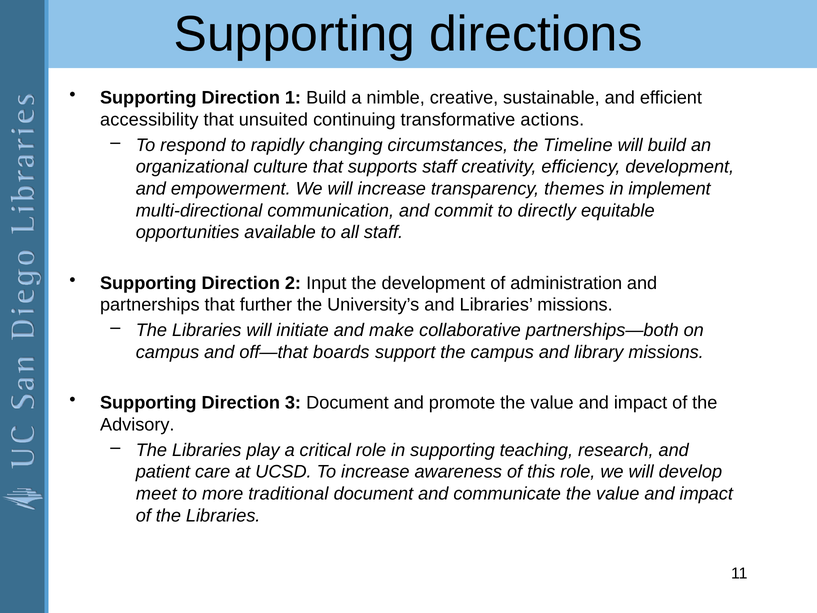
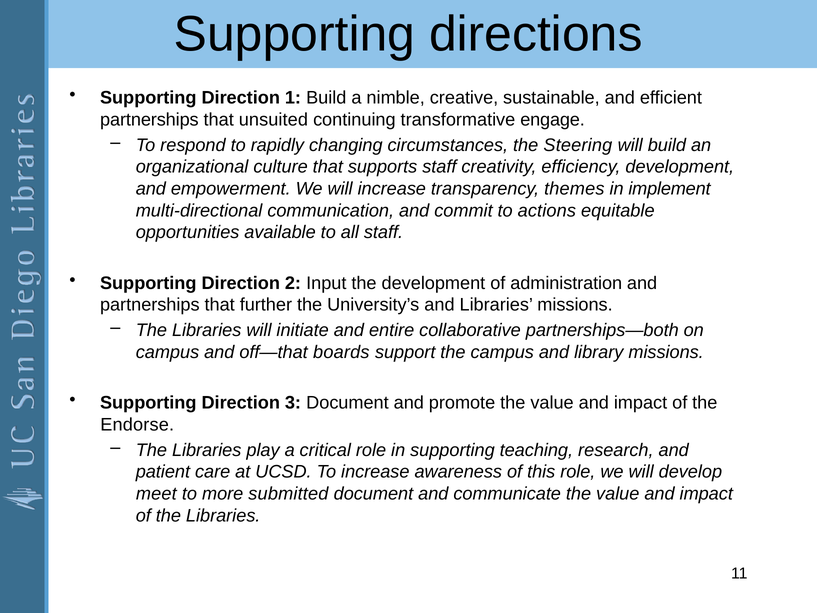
accessibility: accessibility -> partnerships (149, 120)
actions: actions -> engage (553, 120)
Timeline: Timeline -> Steering (578, 145)
directly: directly -> actions (547, 210)
make: make -> entire (392, 330)
Advisory: Advisory -> Endorse (137, 425)
traditional: traditional -> submitted (288, 494)
